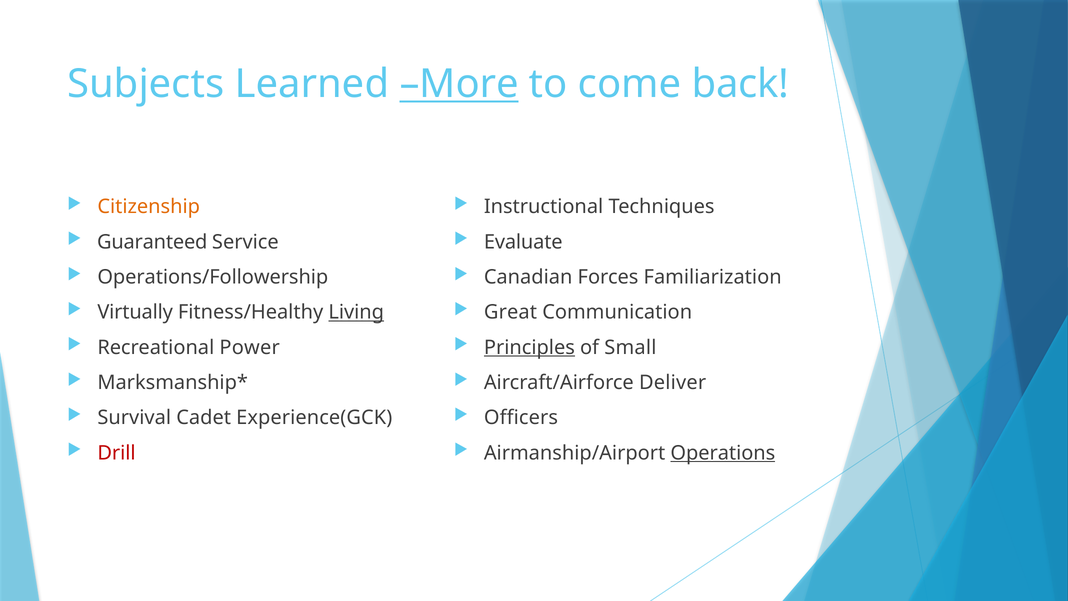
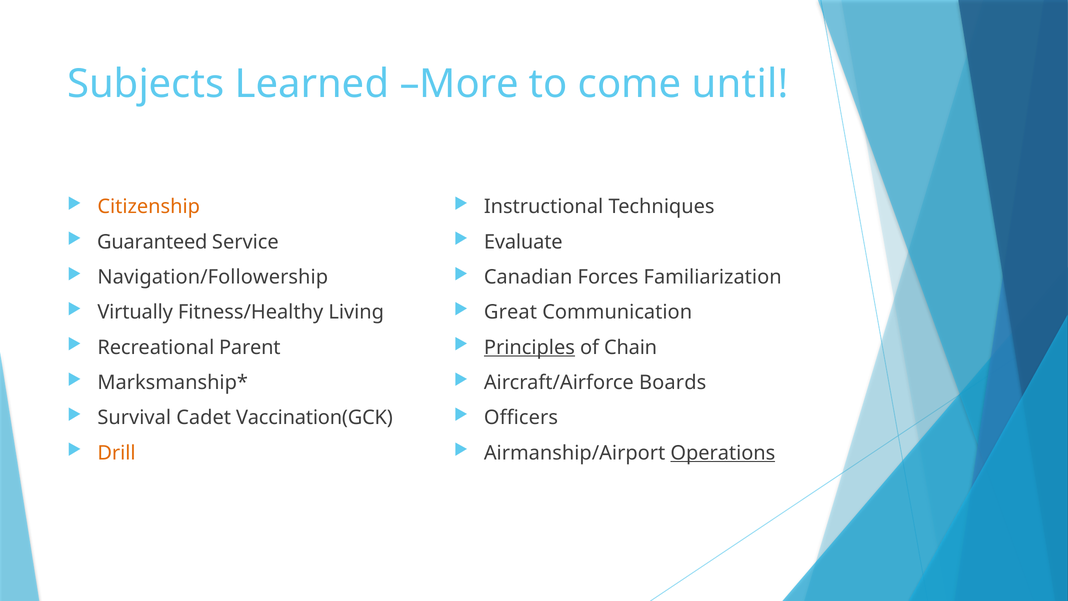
More underline: present -> none (459, 84)
back: back -> until (740, 84)
Operations/Followership: Operations/Followership -> Navigation/Followership (213, 277)
Living underline: present -> none (356, 312)
Power: Power -> Parent (250, 347)
Small: Small -> Chain (631, 347)
Deliver: Deliver -> Boards (673, 383)
Experience(GCK: Experience(GCK -> Vaccination(GCK (314, 418)
Drill colour: red -> orange (117, 453)
